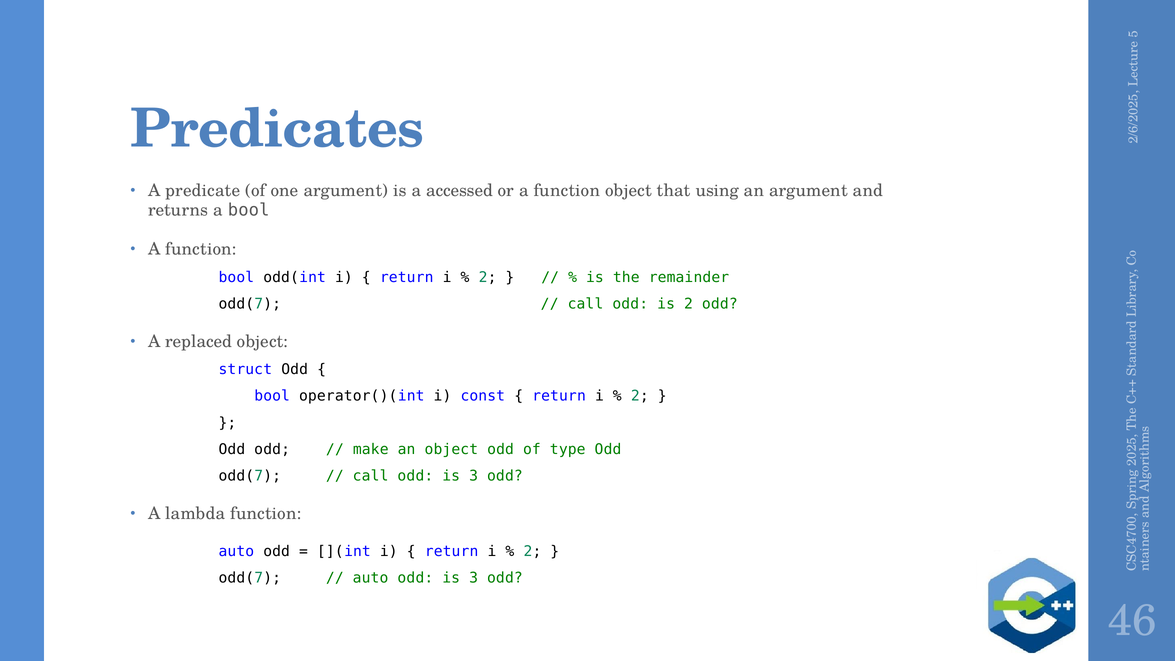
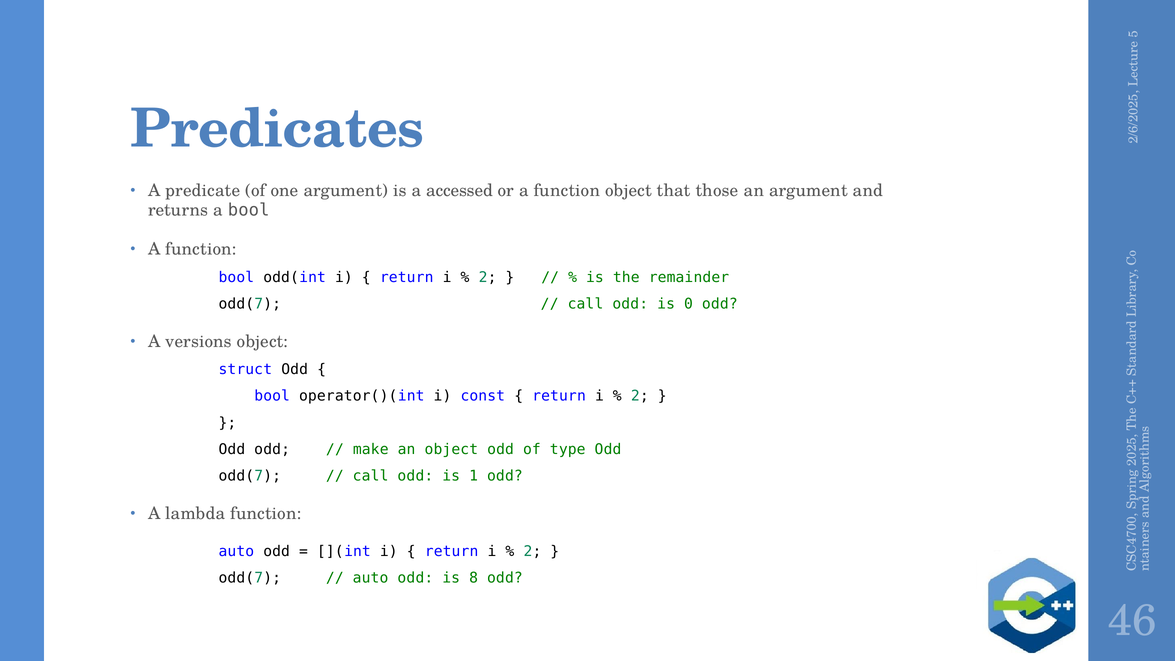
using: using -> those (717, 191)
is 2: 2 -> 0 (689, 304)
replaced: replaced -> versions (199, 342)
call odd is 3: 3 -> 1 (474, 476)
3: 3 -> 8 (474, 578)
